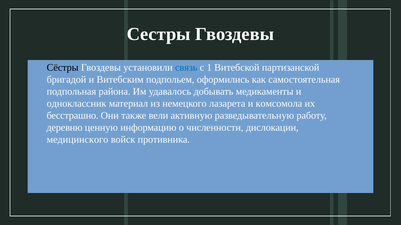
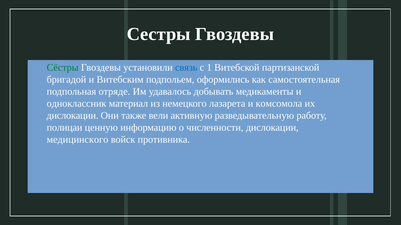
Сёстры colour: black -> green (63, 68)
района: района -> отряде (114, 92)
бесстрашно: бесстрашно -> дислокации (73, 116)
деревню: деревню -> полицаи (65, 128)
